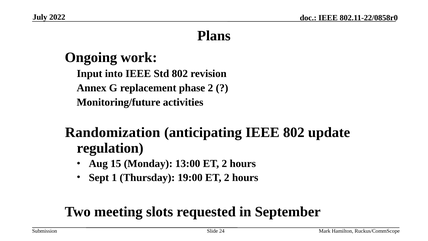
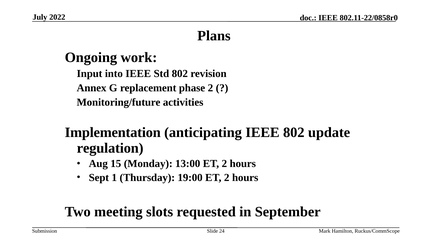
Randomization: Randomization -> Implementation (113, 132)
